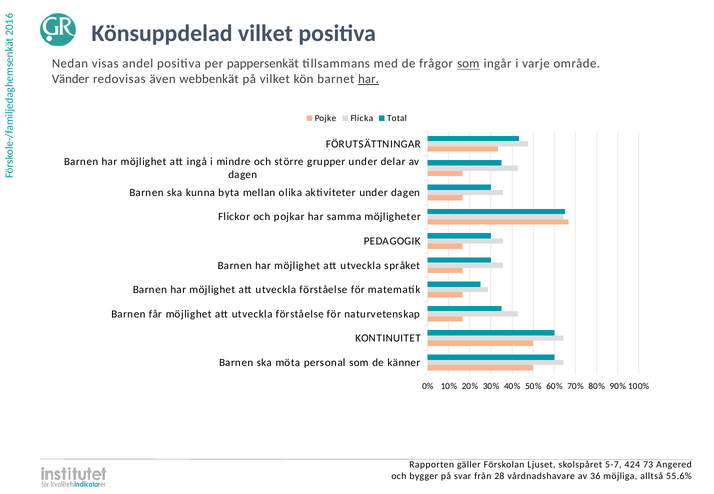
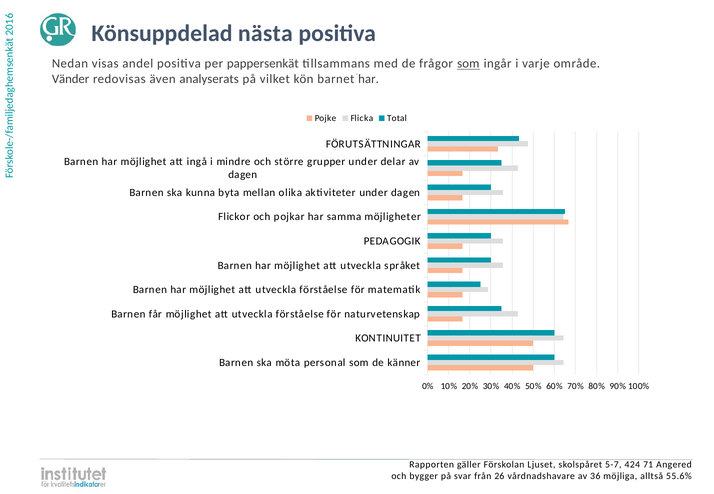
Könsuppdelad vilket: vilket -> nästa (265, 34)
webbenkät: webbenkät -> analyserats (209, 79)
har underline: present -> none (369, 79)
73: 73 -> 71 (648, 465)
28: 28 -> 26 (499, 476)
